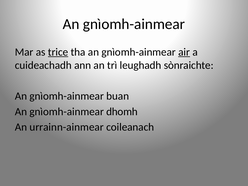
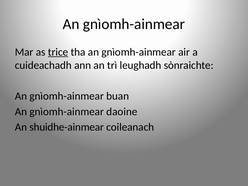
air underline: present -> none (184, 52)
dhomh: dhomh -> daoine (122, 112)
urrainn-ainmear: urrainn-ainmear -> shuidhe-ainmear (67, 127)
